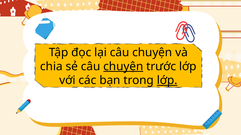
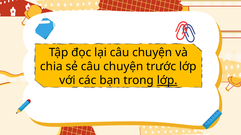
chuyện underline: present -> none (123, 67)
